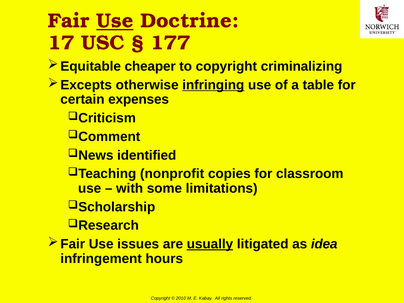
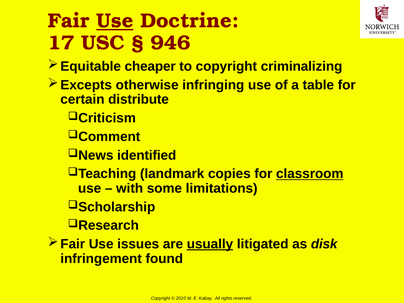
177: 177 -> 946 (170, 43)
infringing underline: present -> none (213, 85)
expenses: expenses -> distribute (139, 99)
nonprofit: nonprofit -> landmark (172, 174)
classroom underline: none -> present (310, 174)
idea: idea -> disk (324, 244)
hours: hours -> found (164, 259)
